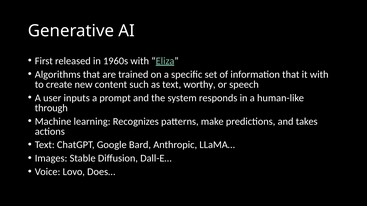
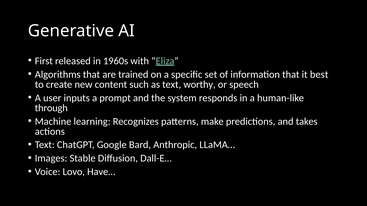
it with: with -> best (319, 75)
Does…: Does… -> Have… (101, 172)
